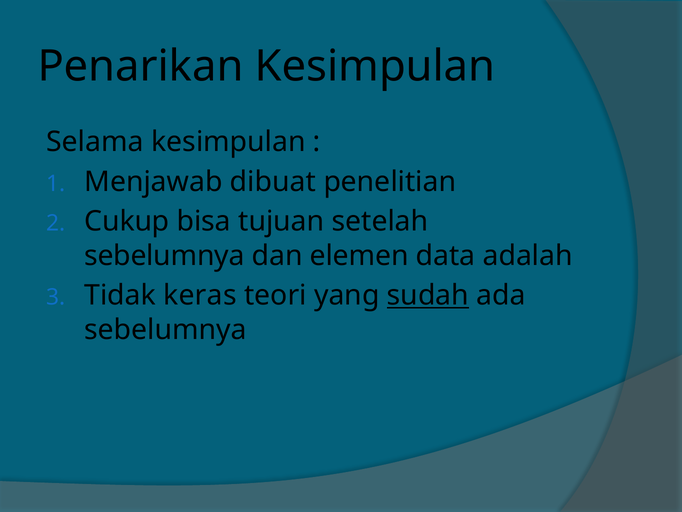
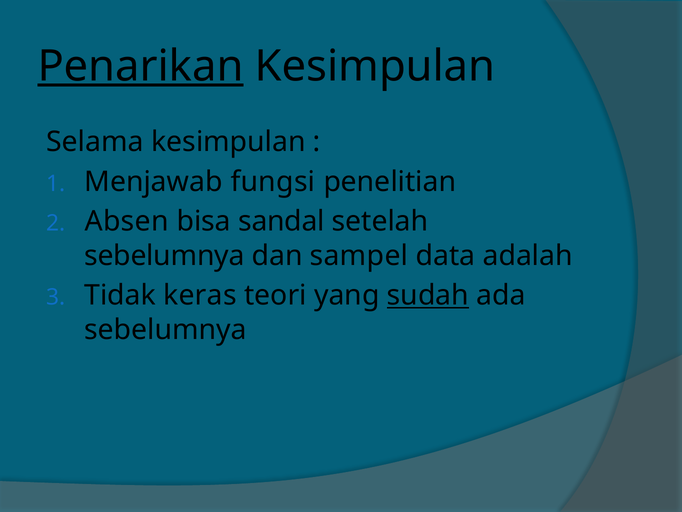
Penarikan underline: none -> present (140, 66)
dibuat: dibuat -> fungsi (273, 182)
Cukup: Cukup -> Absen (127, 221)
tujuan: tujuan -> sandal (281, 221)
elemen: elemen -> sampel (359, 255)
